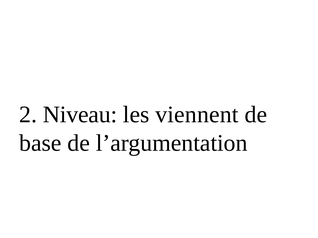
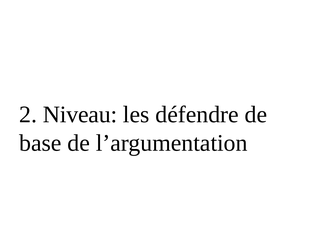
viennent: viennent -> défendre (197, 115)
